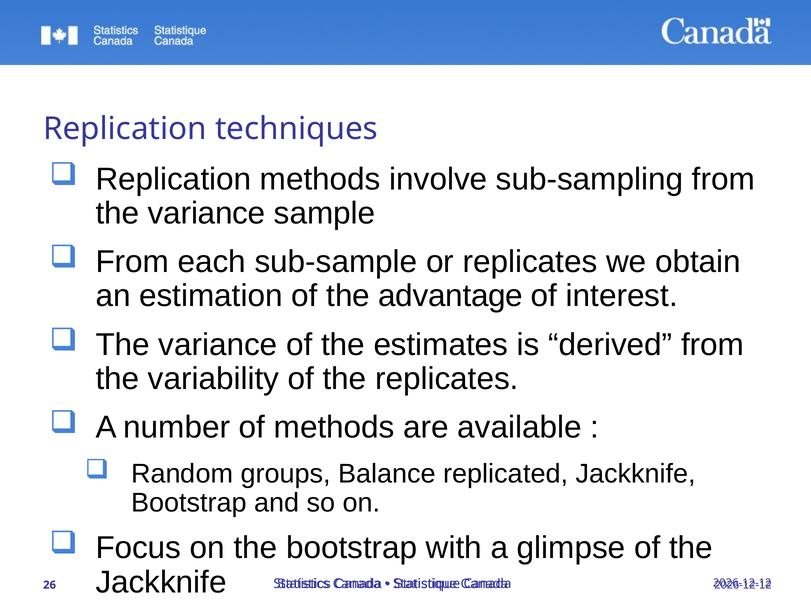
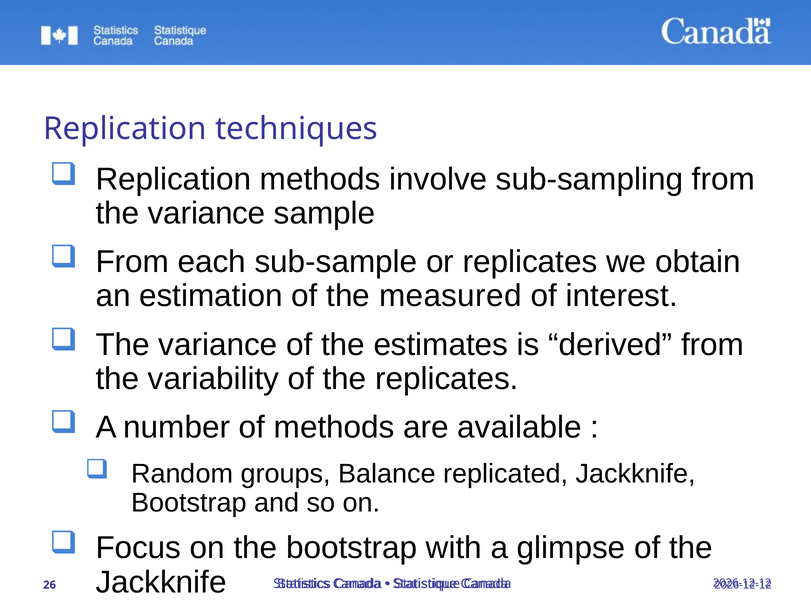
advantage: advantage -> measured (450, 296)
